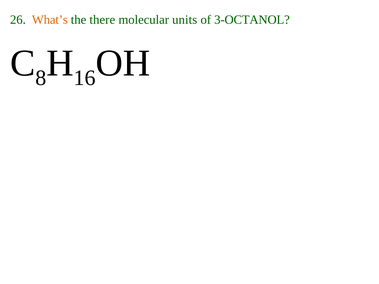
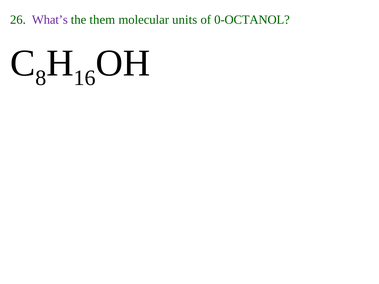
What’s colour: orange -> purple (50, 20)
there: there -> them (102, 20)
3-OCTANOL: 3-OCTANOL -> 0-OCTANOL (252, 20)
